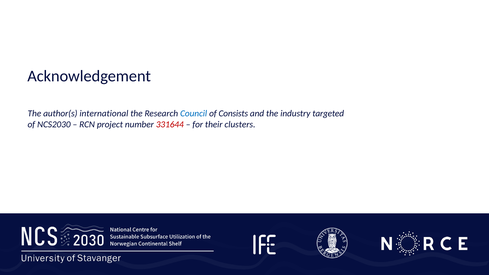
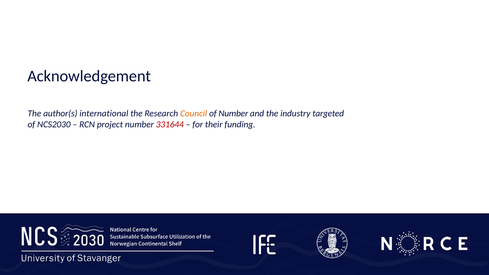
Council colour: blue -> orange (194, 113)
of Consists: Consists -> Number (233, 113)
clusters: clusters -> funding (240, 124)
